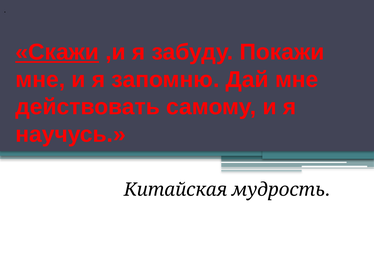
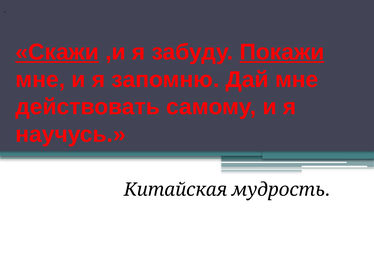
Покажи underline: none -> present (282, 52)
